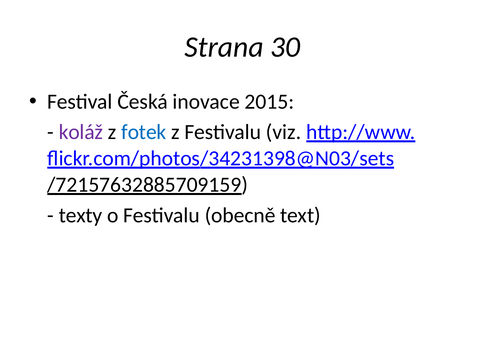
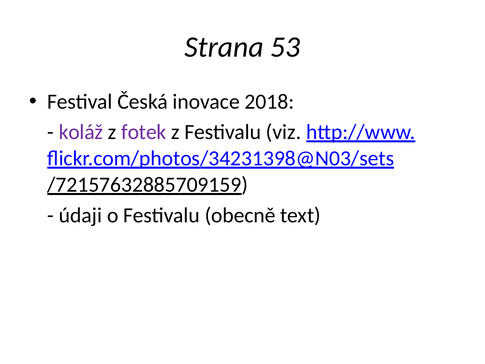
30: 30 -> 53 (285, 47)
2015: 2015 -> 2018 (269, 102)
fotek colour: blue -> purple (144, 132)
texty: texty -> údaji (80, 215)
